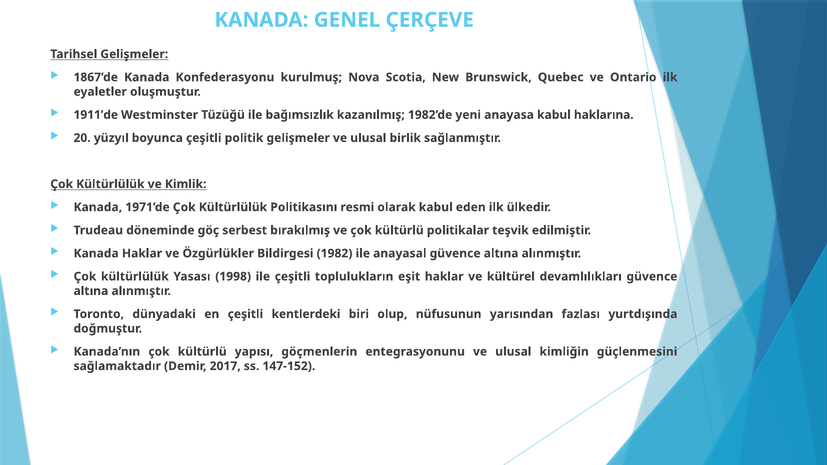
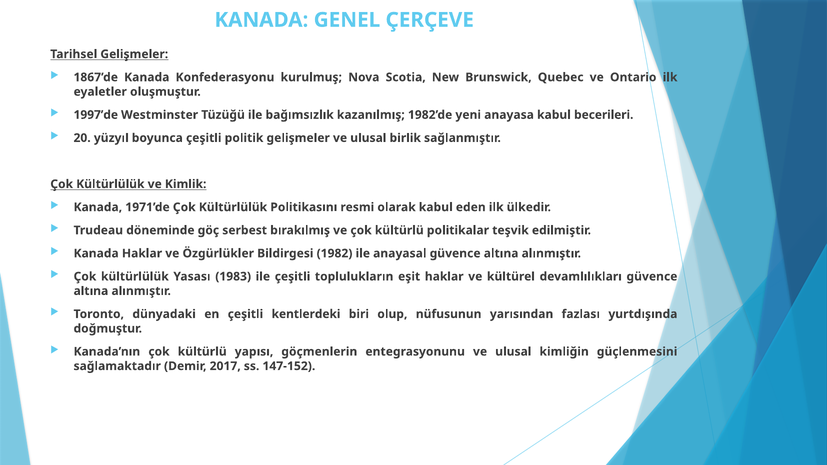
1911’de: 1911’de -> 1997’de (96, 115)
haklarına: haklarına -> becerileri (604, 115)
1998: 1998 -> 1983 (233, 277)
